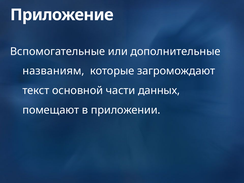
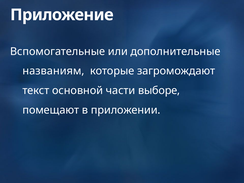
данных: данных -> выборе (159, 91)
